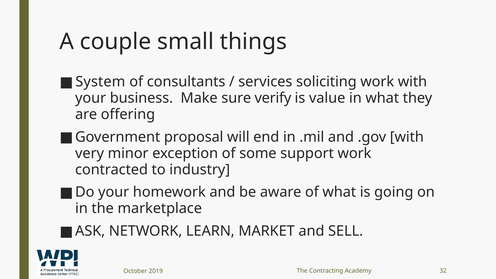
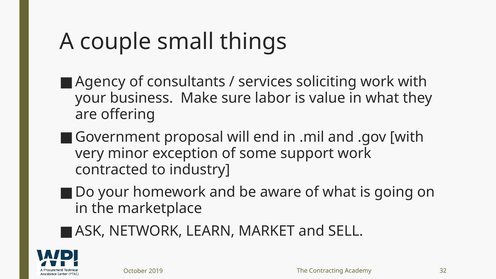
System: System -> Agency (100, 82)
verify: verify -> labor (273, 98)
